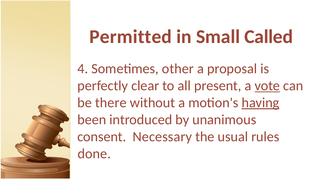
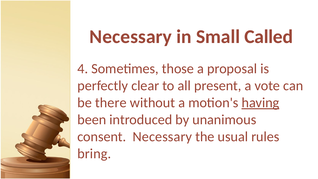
Permitted: Permitted -> Necessary (131, 37)
other: other -> those (178, 69)
vote underline: present -> none (267, 86)
done: done -> bring (94, 154)
